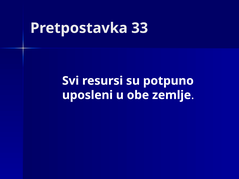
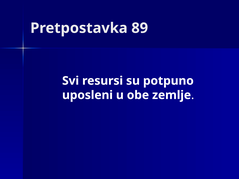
33: 33 -> 89 (140, 28)
